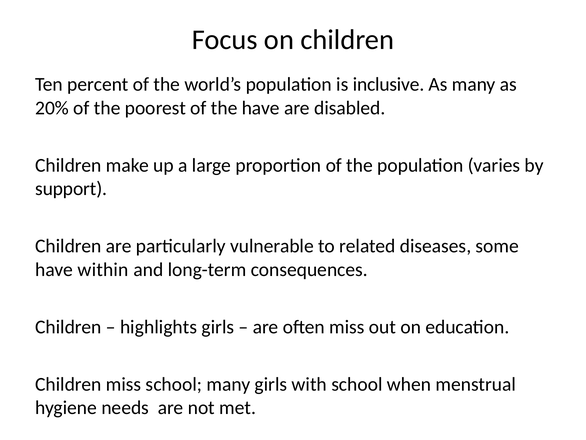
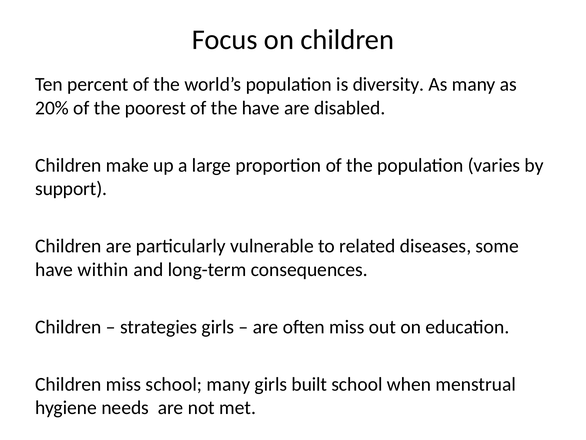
inclusive: inclusive -> diversity (388, 84)
highlights: highlights -> strategies (159, 327)
with: with -> built (309, 384)
